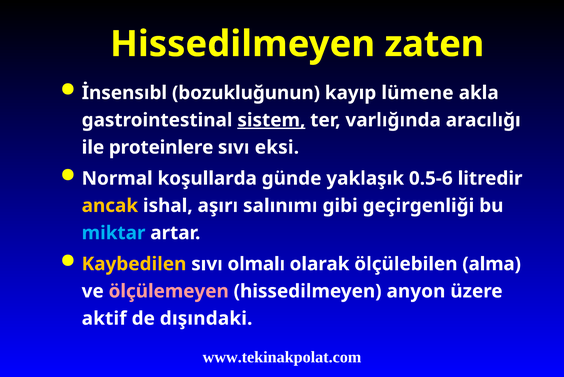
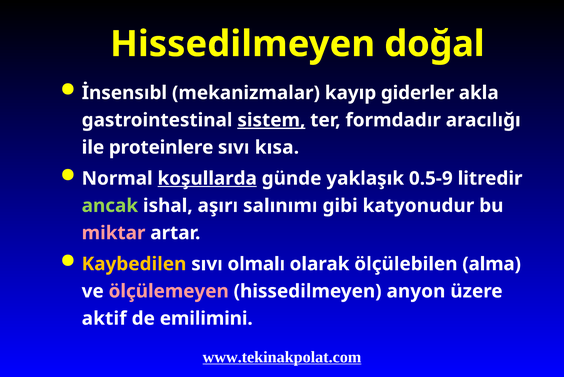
zaten: zaten -> doğal (434, 44)
bozukluğunun: bozukluğunun -> mekanizmalar (246, 93)
lümene: lümene -> giderler (418, 93)
varlığında: varlığında -> formdadır (393, 120)
eksi: eksi -> kısa (277, 148)
koşullarda underline: none -> present (207, 179)
0.5-6: 0.5-6 -> 0.5-9 (431, 179)
ancak colour: yellow -> light green (110, 206)
geçirgenliği: geçirgenliği -> katyonudur (418, 206)
miktar colour: light blue -> pink (114, 233)
dışındaki: dışındaki -> emilimini (206, 319)
www.tekinakpolat.com underline: none -> present (282, 357)
